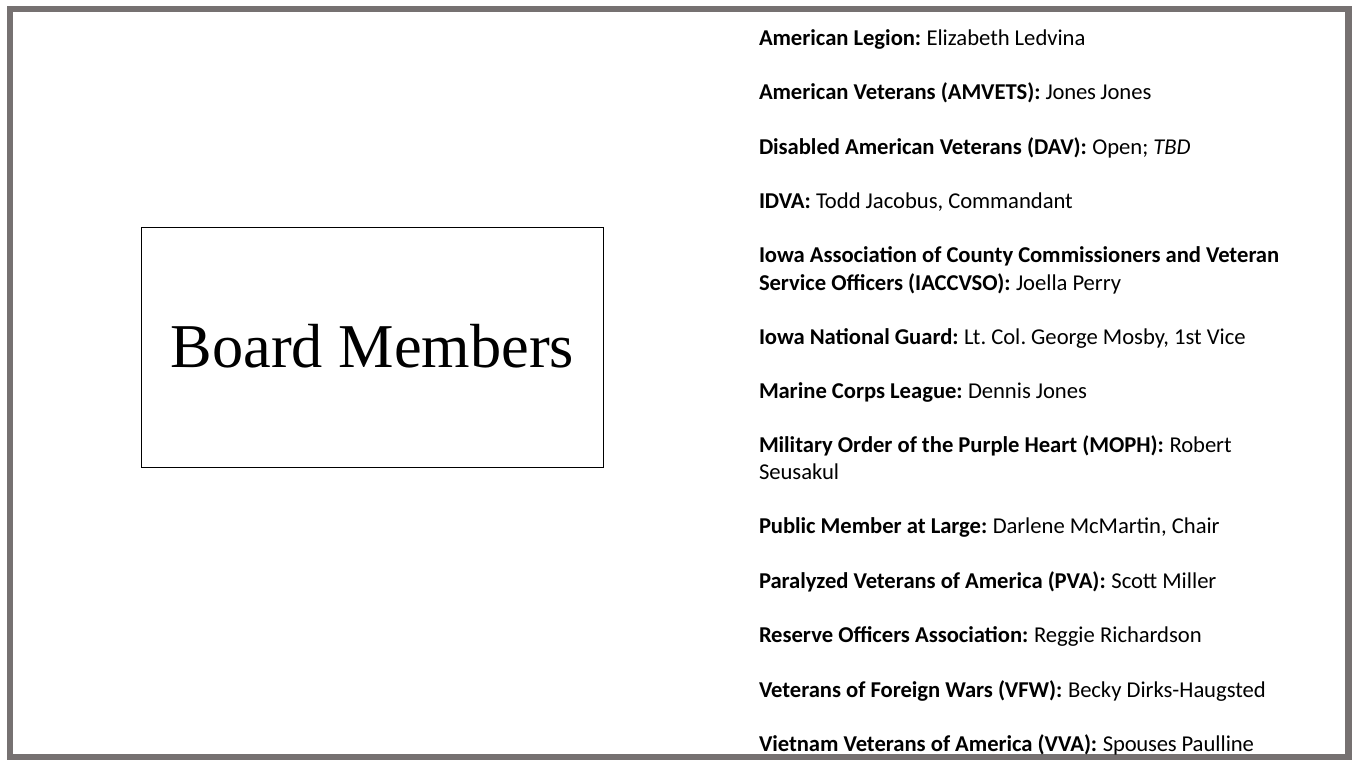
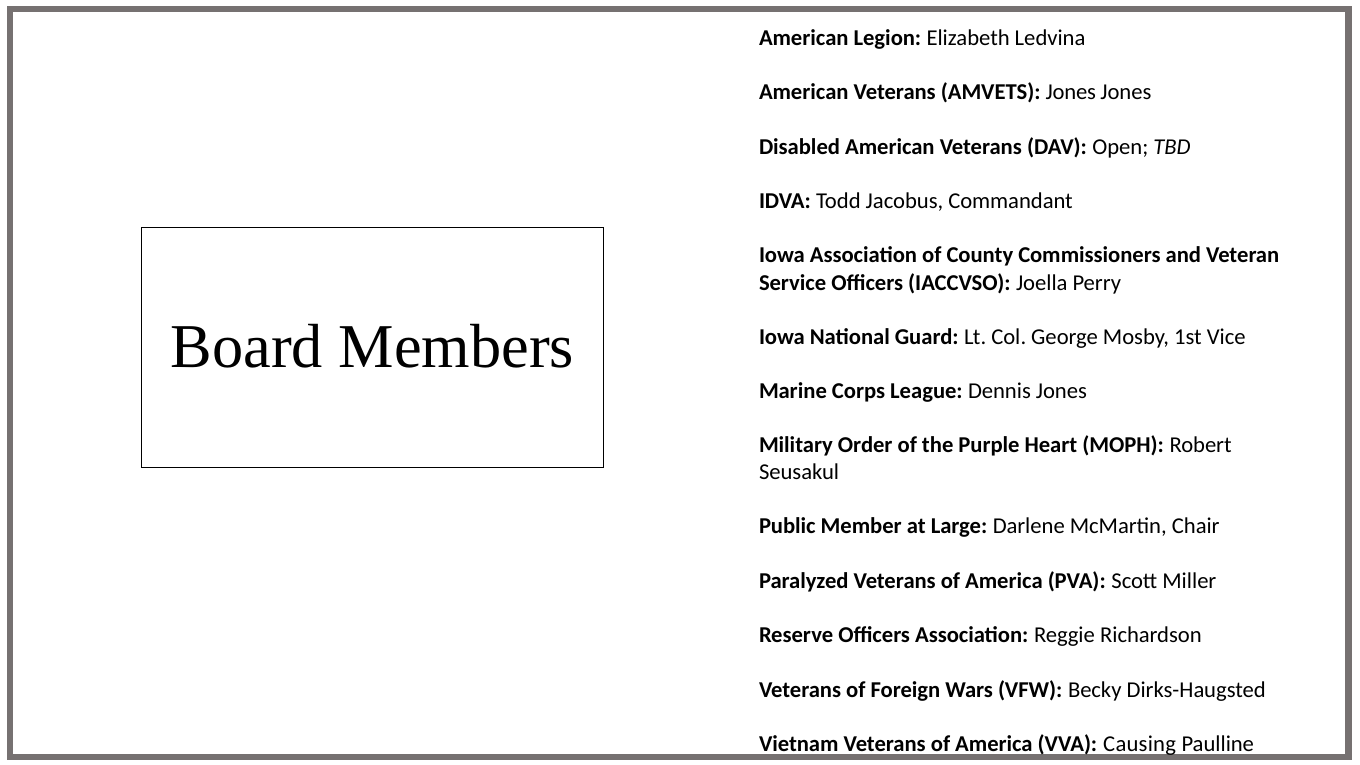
Spouses: Spouses -> Causing (1140, 744)
